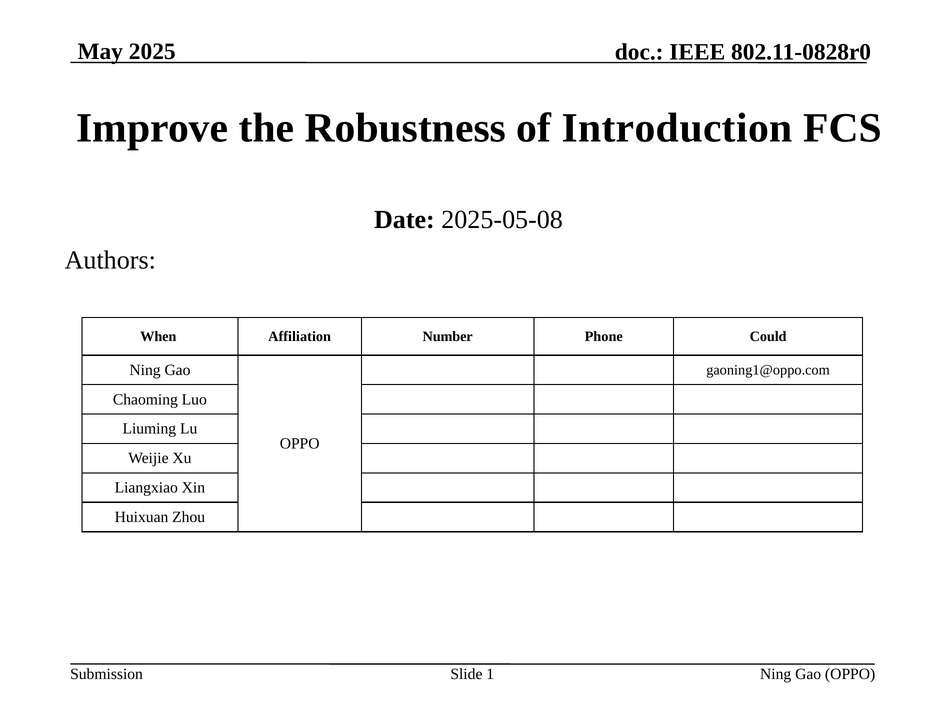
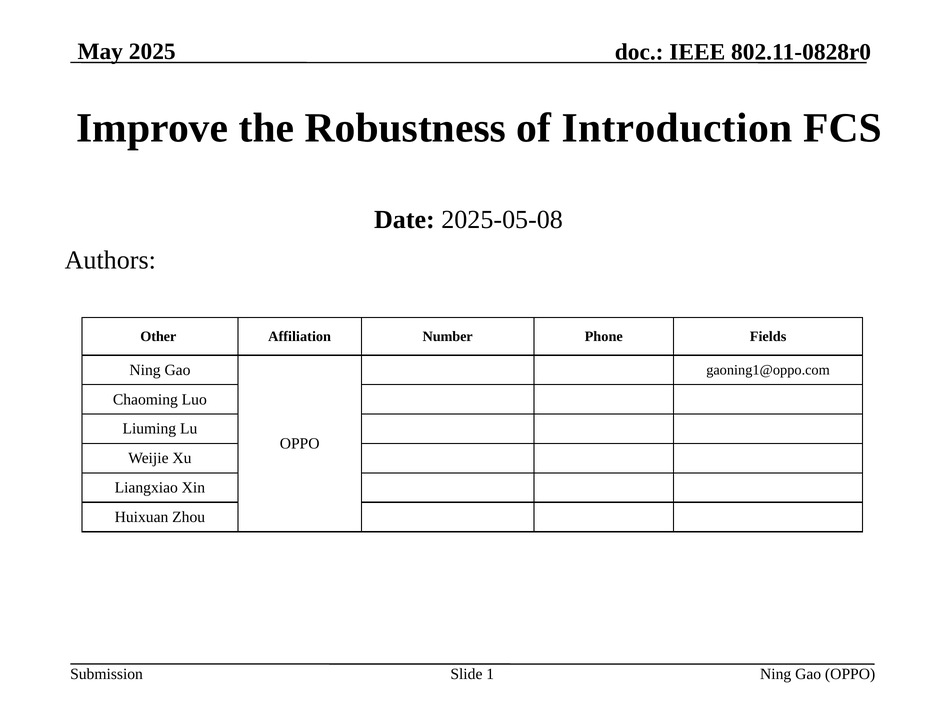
When: When -> Other (158, 336)
Could: Could -> Fields (768, 336)
